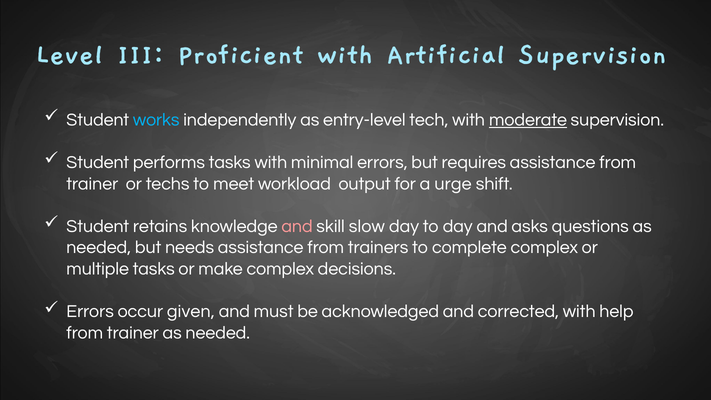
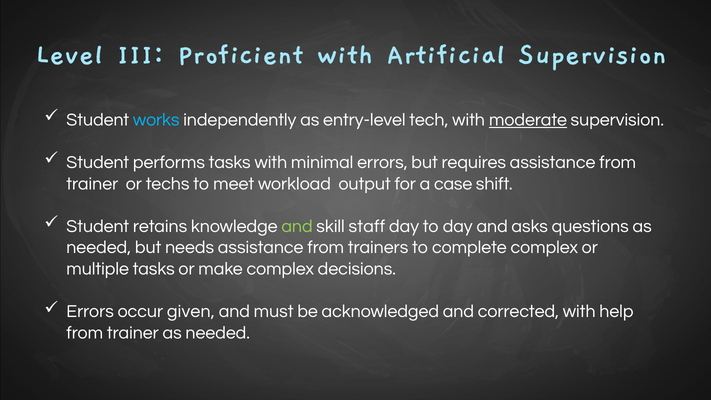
urge: urge -> case (453, 184)
and colour: pink -> light green (297, 226)
slow: slow -> staff (367, 226)
